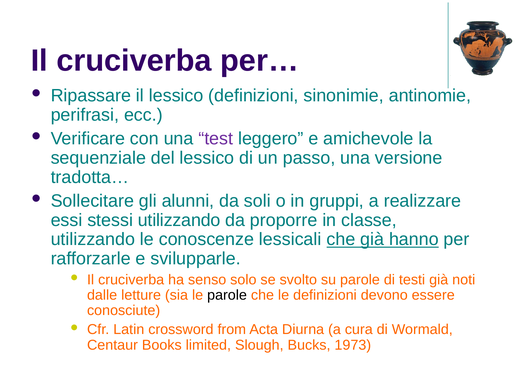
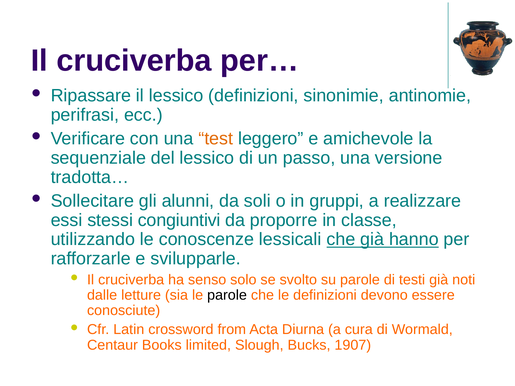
test colour: purple -> orange (216, 139)
stessi utilizzando: utilizzando -> congiuntivi (179, 220)
1973: 1973 -> 1907 (353, 345)
